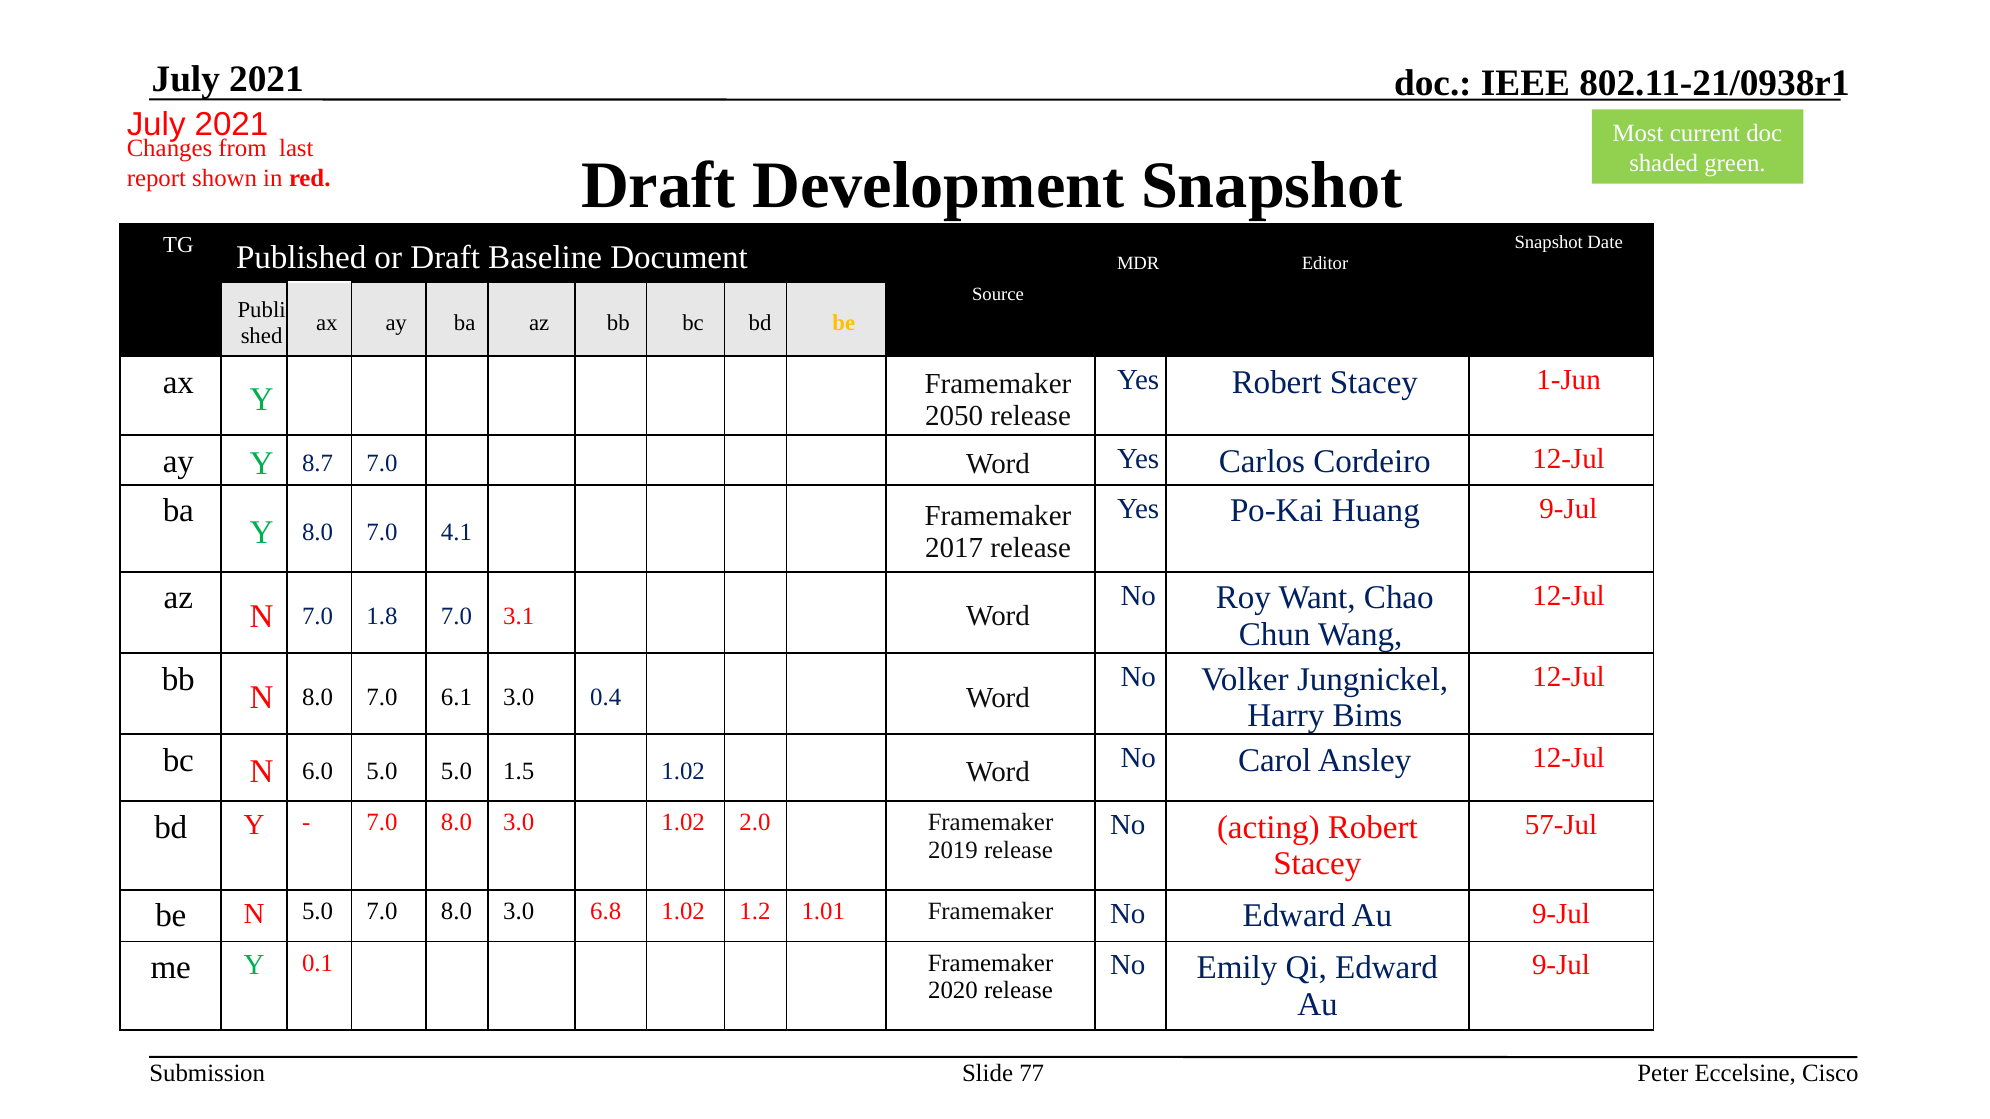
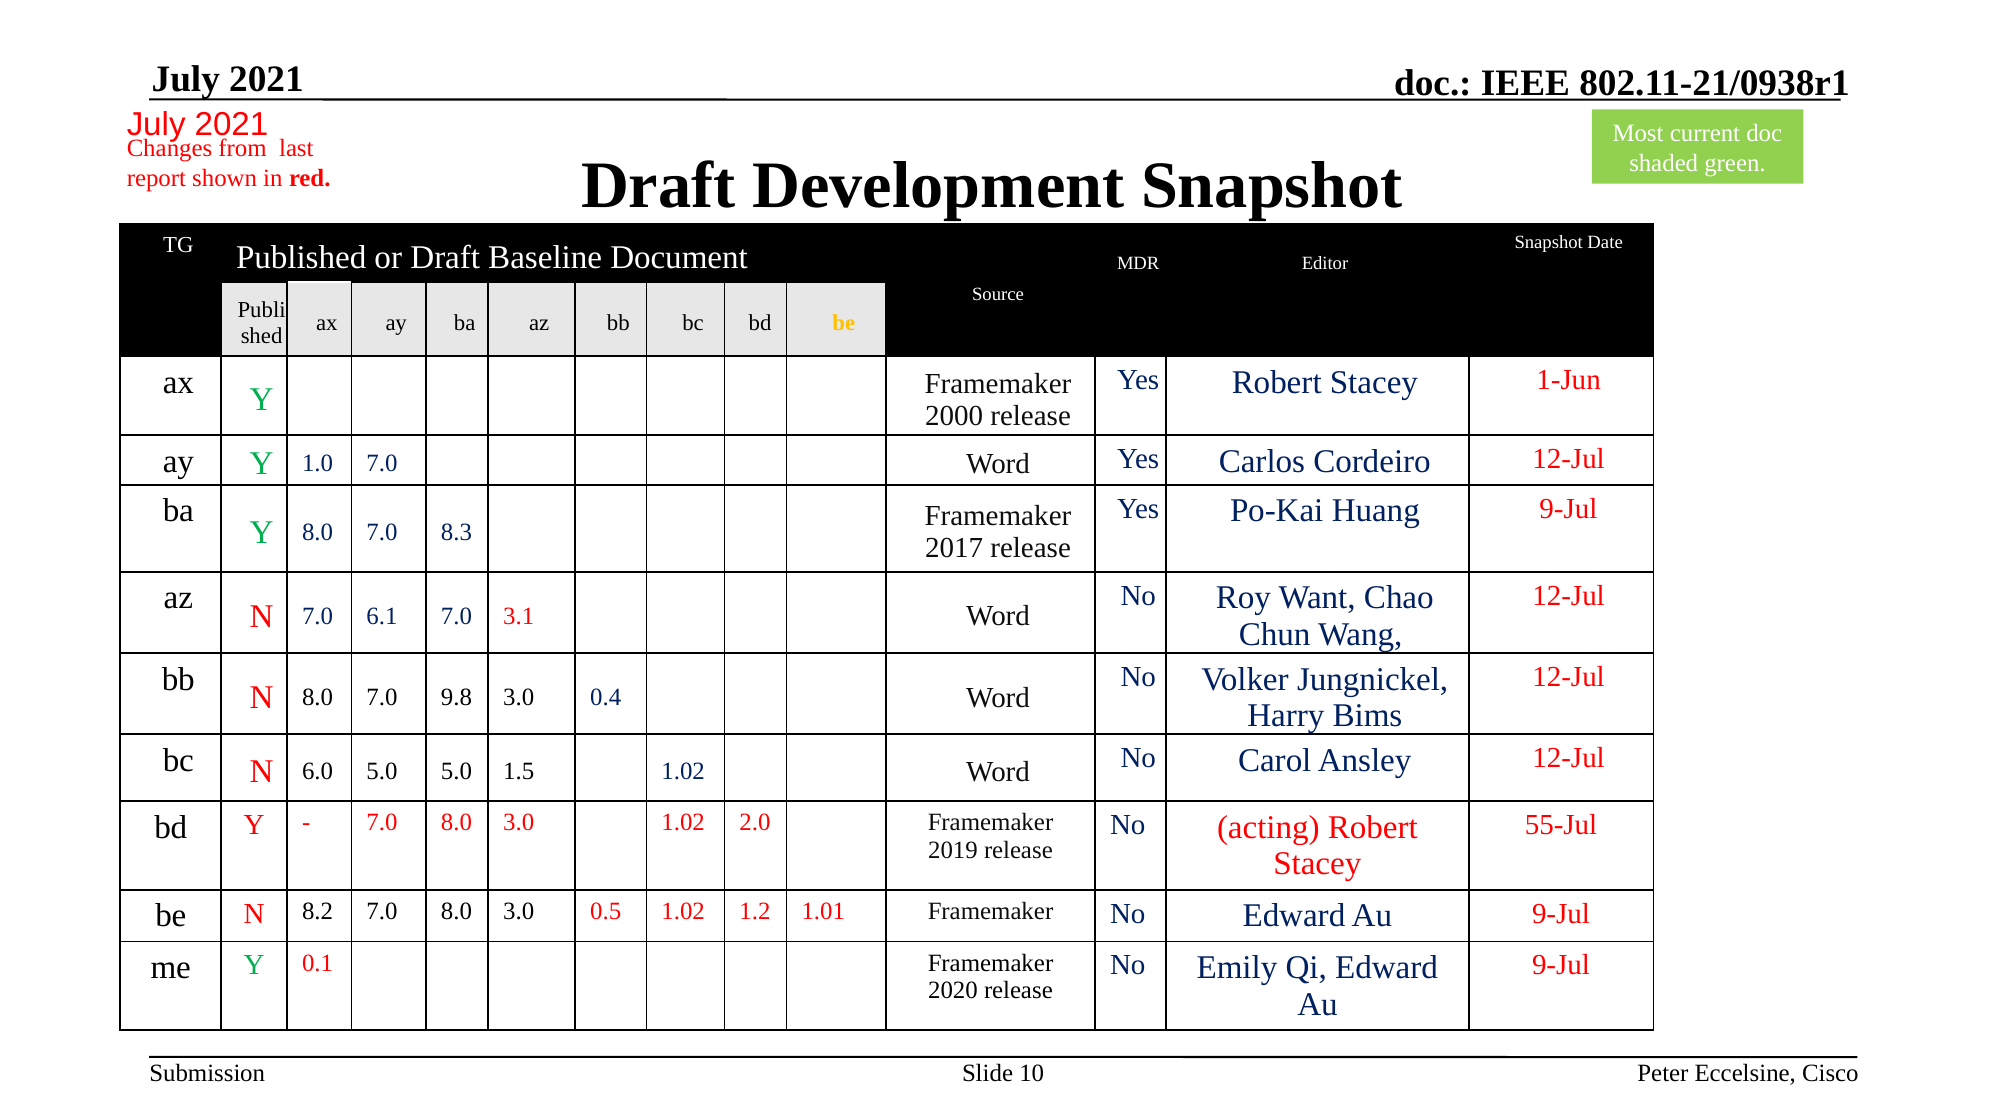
2050: 2050 -> 2000 (954, 416)
8.7: 8.7 -> 1.0 (318, 464)
4.1: 4.1 -> 8.3 (457, 532)
1.8: 1.8 -> 6.1 (382, 616)
6.1: 6.1 -> 9.8 (457, 698)
57-Jul: 57-Jul -> 55-Jul (1561, 825)
N 5.0: 5.0 -> 8.2 (318, 911)
6.8: 6.8 -> 0.5 (606, 911)
77: 77 -> 10 (1032, 1074)
